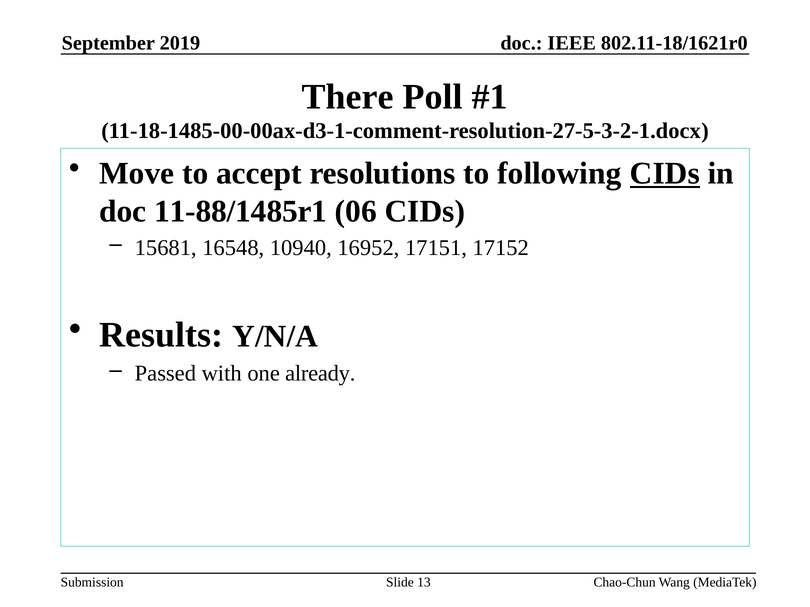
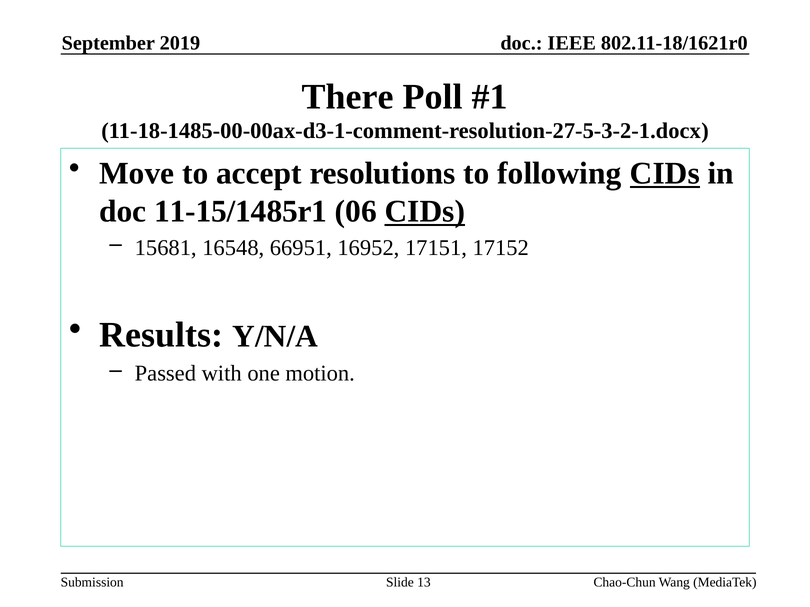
11-88/1485r1: 11-88/1485r1 -> 11-15/1485r1 (241, 212)
CIDs underline: none -> present (425, 212)
10940: 10940 -> 66951 (301, 248)
already: already -> motion (320, 374)
